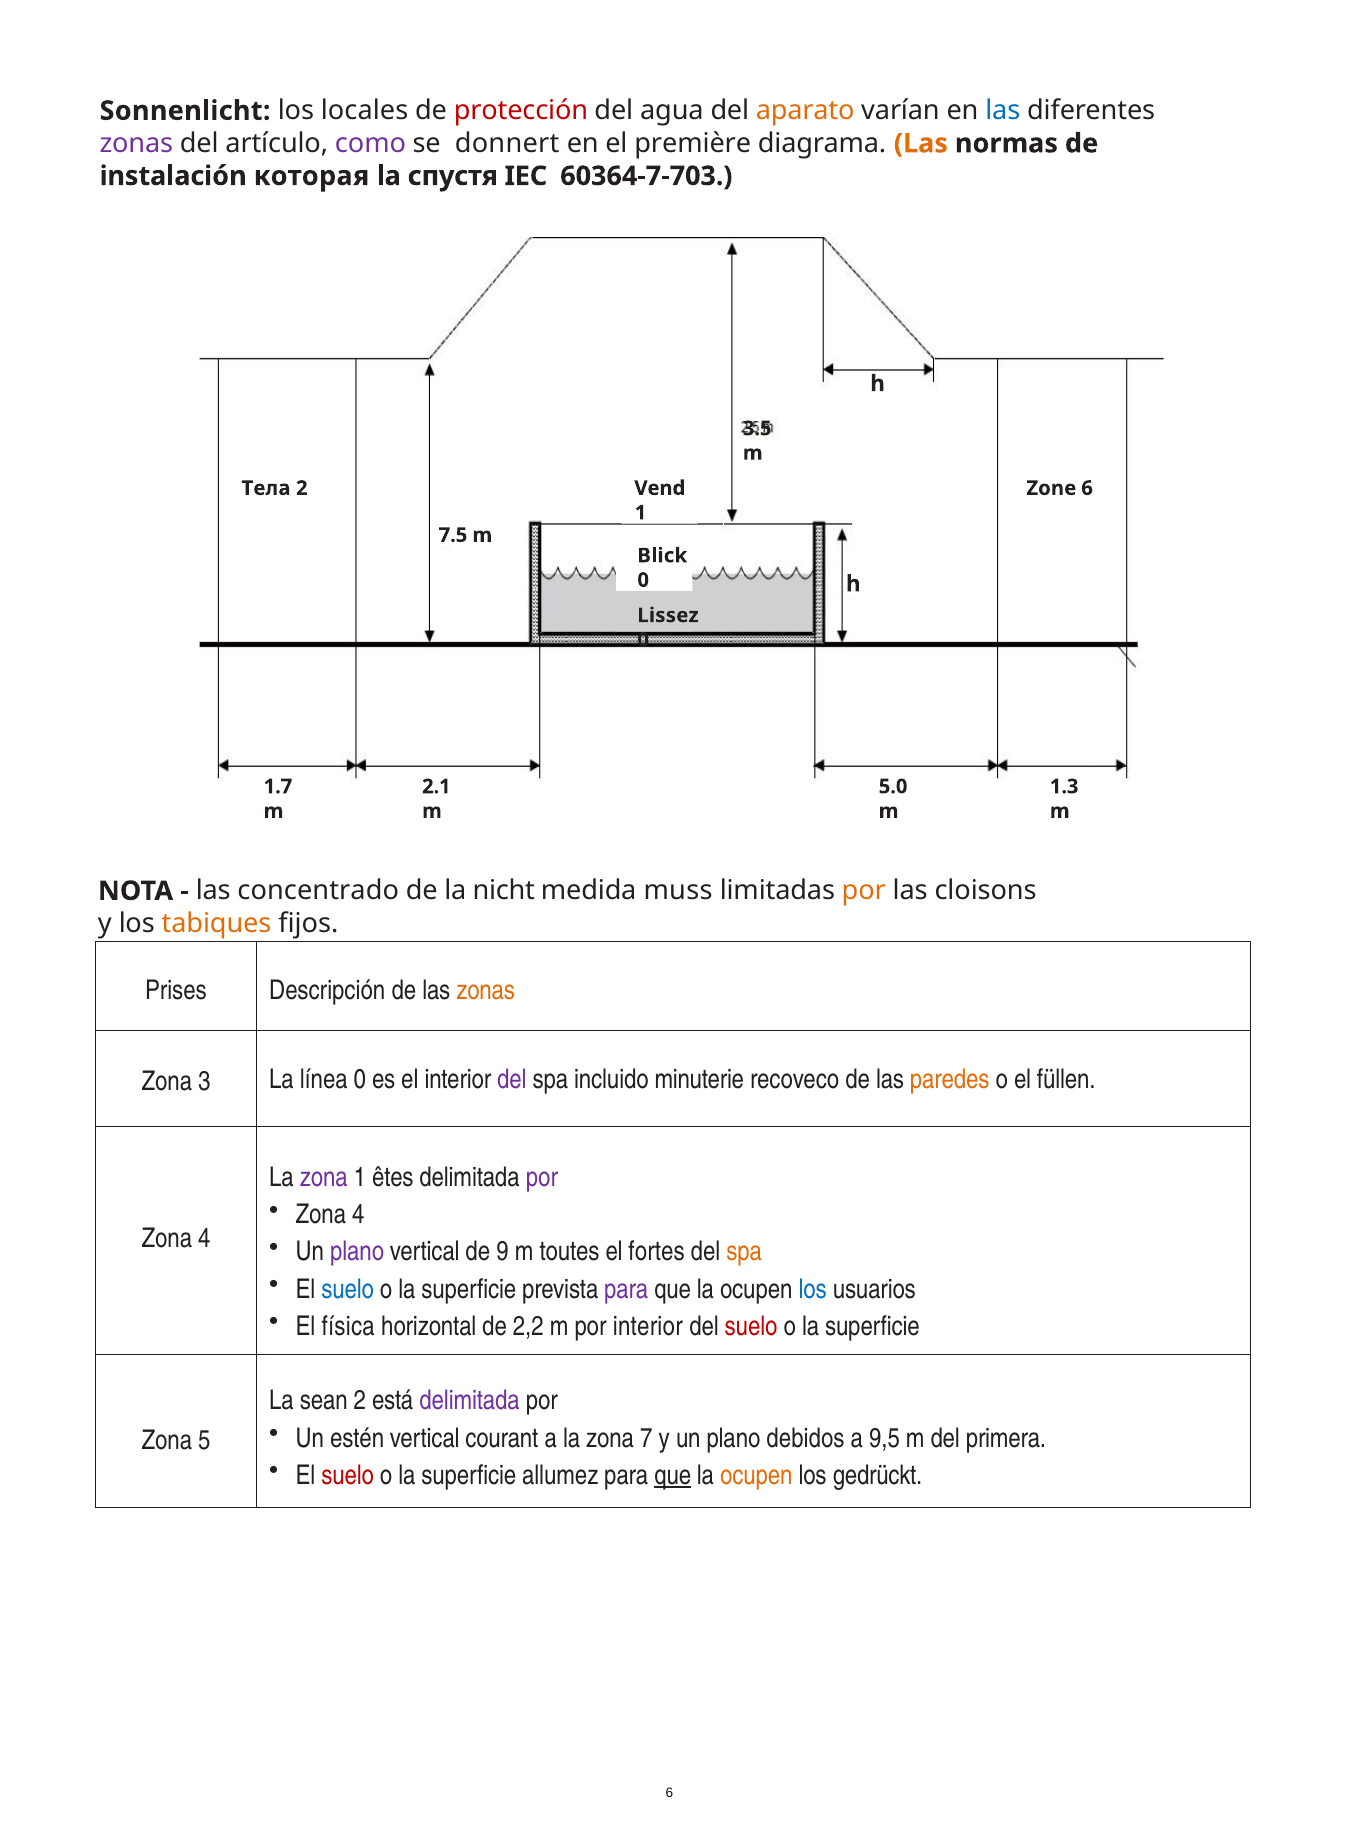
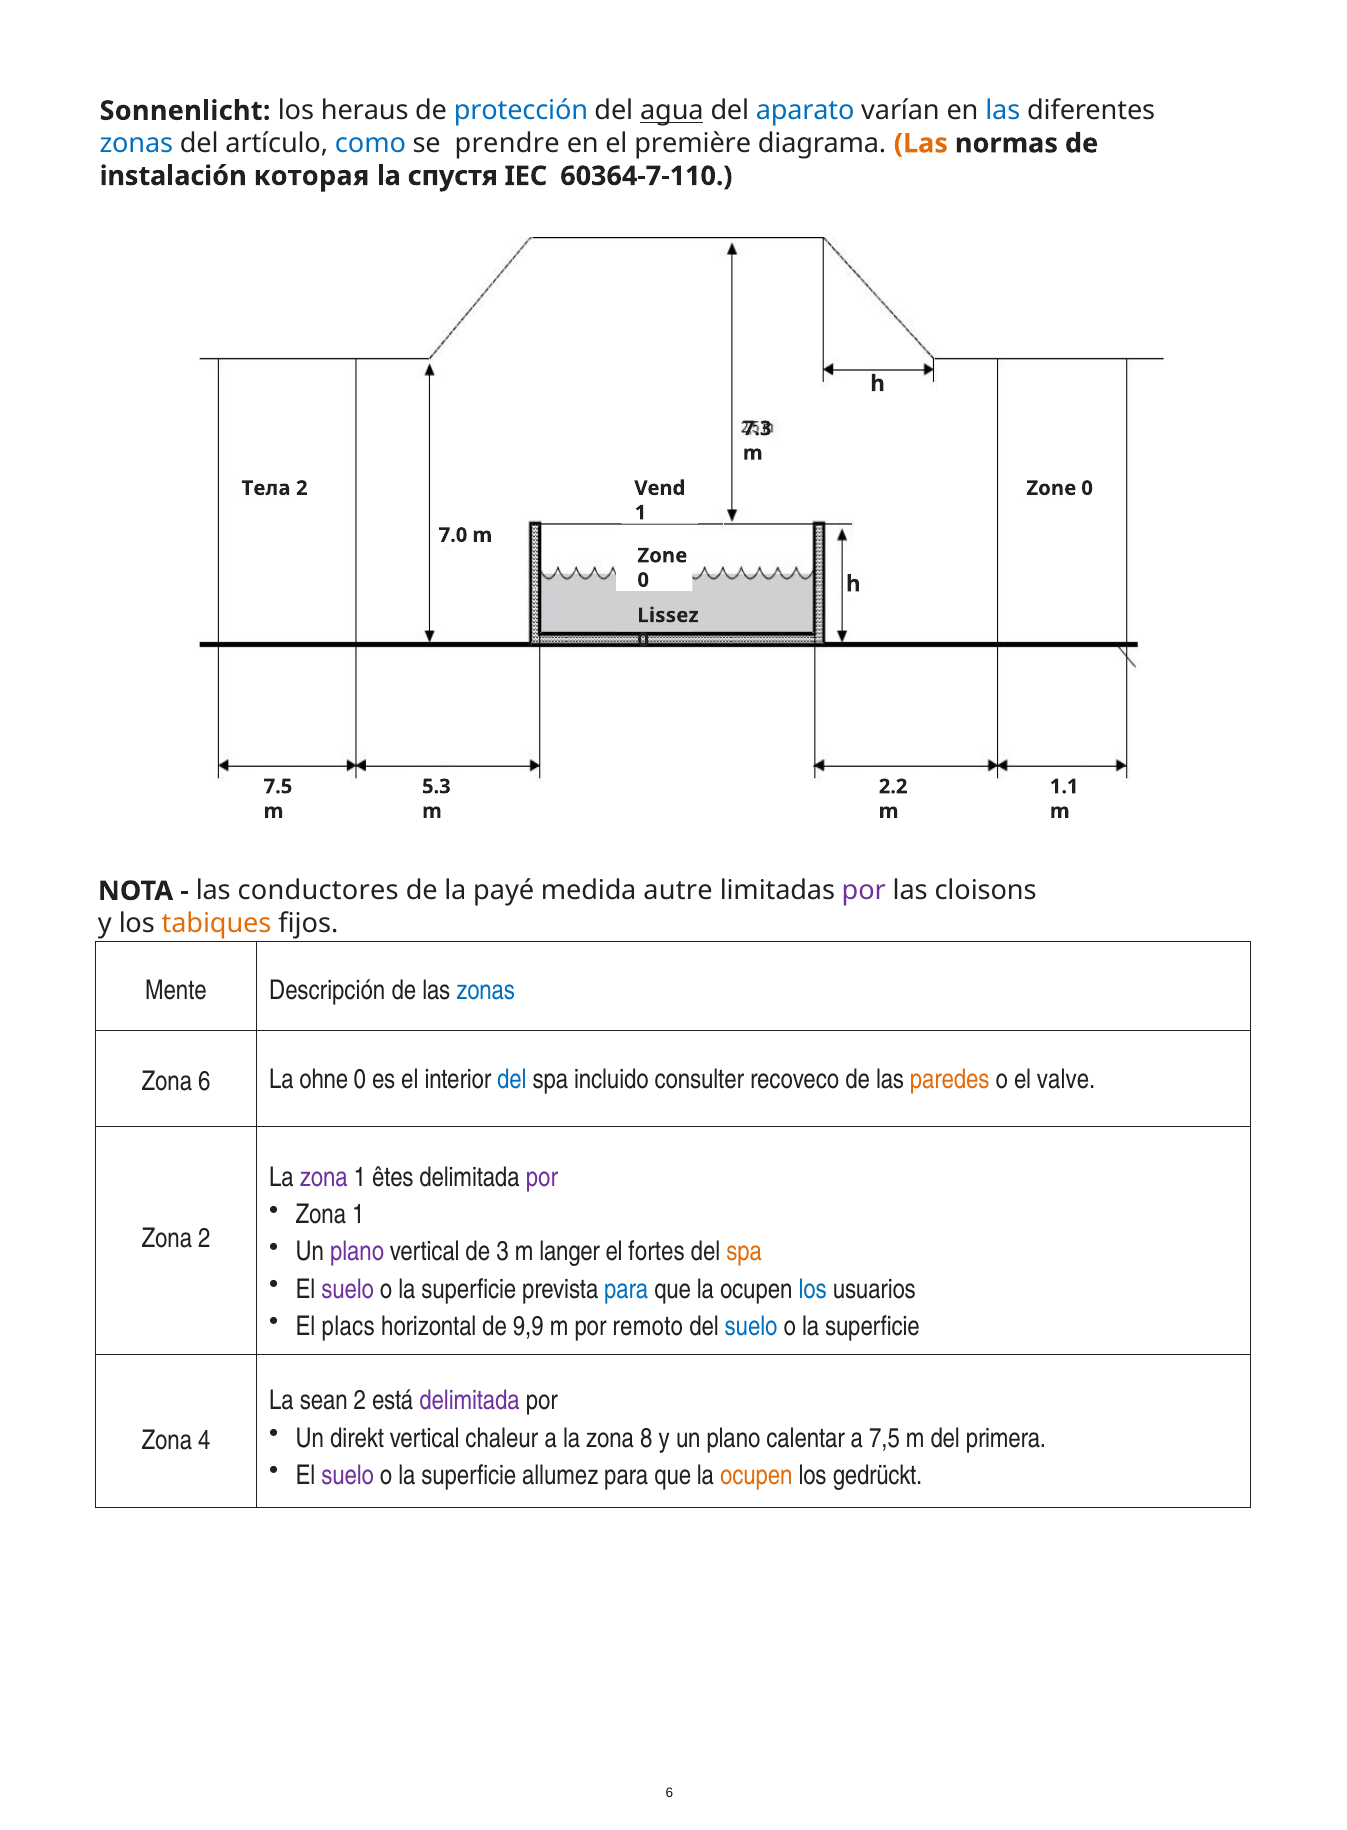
locales: locales -> heraus (365, 111)
protección colour: red -> blue (521, 111)
agua underline: none -> present (672, 111)
aparato colour: orange -> blue (805, 111)
zonas colour: purple -> blue (136, 143)
como colour: purple -> blue (370, 143)
donnert: donnert -> prendre (507, 143)
60364-7-703: 60364-7-703 -> 60364-7-110 (646, 176)
3.5: 3.5 -> 7.3 (757, 428)
6: 6 -> 0 (1087, 488)
7.5: 7.5 -> 7.0 (453, 535)
Blick: Blick -> Zone (662, 555)
1.7: 1.7 -> 7.5 (278, 786)
2.1: 2.1 -> 5.3 (436, 786)
5.0: 5.0 -> 2.2 (893, 786)
1.3: 1.3 -> 1.1 (1064, 786)
concentrado: concentrado -> conductores (318, 891)
nicht: nicht -> payé (504, 891)
muss: muss -> autre (678, 891)
por colour: orange -> purple (864, 891)
Prises: Prises -> Mente (176, 990)
zonas colour: orange -> blue (486, 990)
Zona 3: 3 -> 6 (204, 1081)
línea: línea -> ohne (324, 1079)
del colour: purple -> blue (512, 1079)
minuterie: minuterie -> consulter (699, 1079)
füllen: füllen -> valve (1066, 1079)
4: 4 -> 1 (358, 1214)
4: 4 -> 2 (204, 1238)
9: 9 -> 3 (503, 1251)
toutes: toutes -> langer (570, 1251)
suelo colour: blue -> purple (348, 1289)
para colour: purple -> blue (626, 1289)
física: física -> placs (348, 1326)
2,2: 2,2 -> 9,9 (528, 1326)
por interior: interior -> remoto (648, 1326)
suelo colour: red -> blue (751, 1326)
estén: estén -> direkt (357, 1437)
courant: courant -> chaleur (502, 1437)
7: 7 -> 8 (646, 1437)
debidos: debidos -> calentar (806, 1437)
9,5: 9,5 -> 7,5 (885, 1437)
5: 5 -> 4 (204, 1440)
suelo colour: red -> purple (348, 1475)
que underline: present -> none (673, 1475)
